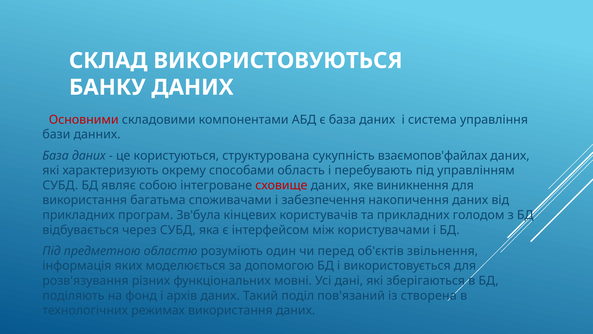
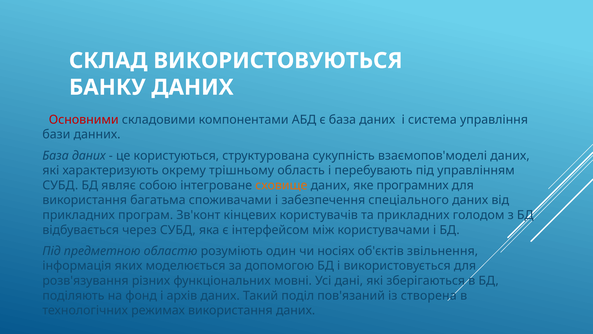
взаємопов'файлах: взаємопов'файлах -> взаємопов'моделі (433, 155)
способами: способами -> трішньому (242, 170)
сховище colour: red -> orange (281, 185)
виникнення: виникнення -> програмних (413, 185)
накопичення: накопичення -> спеціального (409, 200)
Зв'була: Зв'була -> Зв'конт (198, 215)
перед: перед -> носіях (336, 251)
